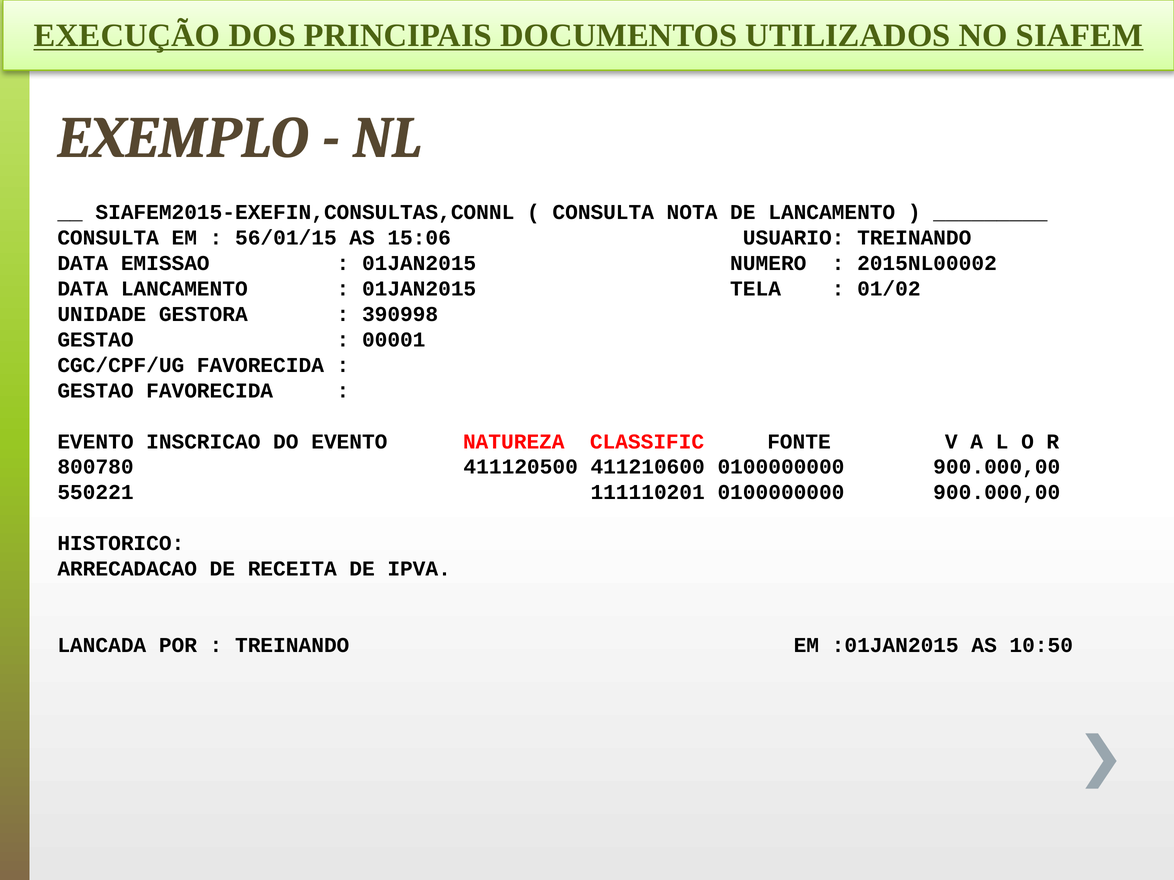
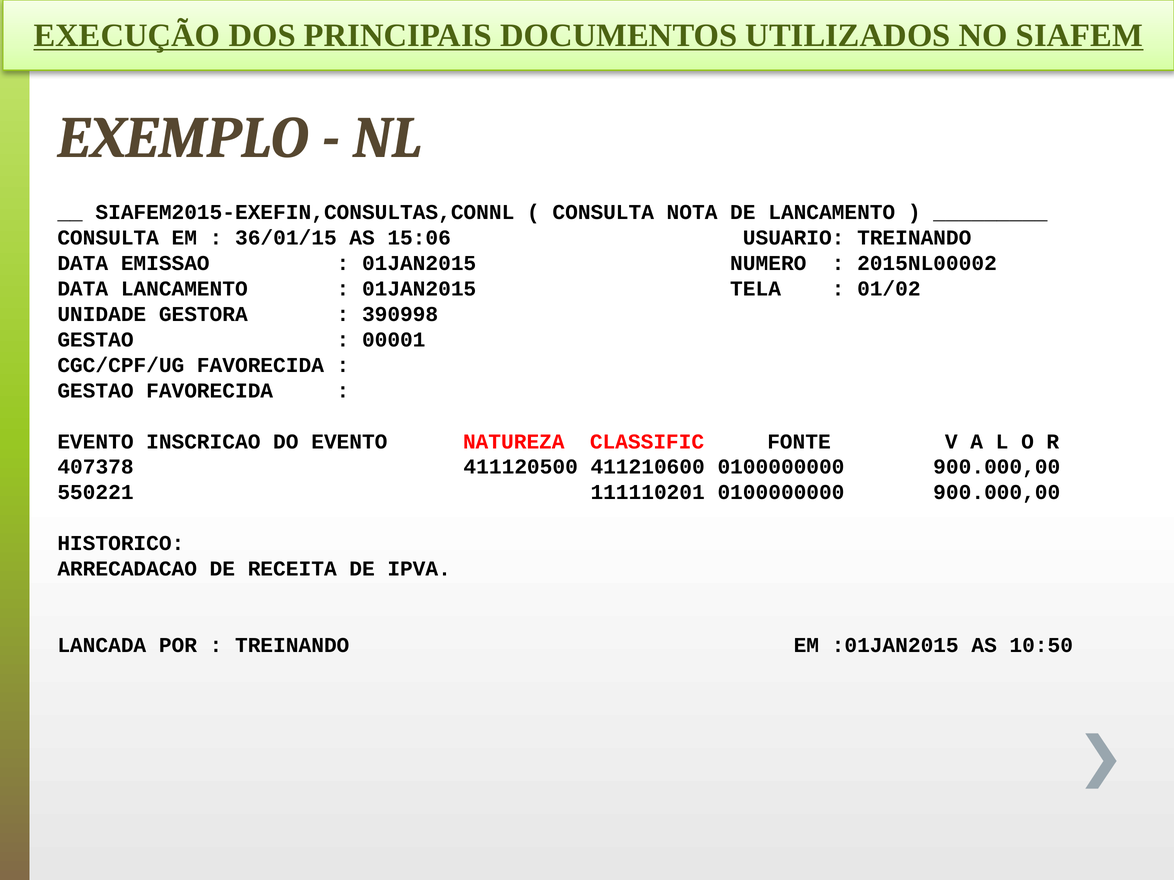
56/01/15: 56/01/15 -> 36/01/15 (286, 238)
800780: 800780 -> 407378 (96, 467)
